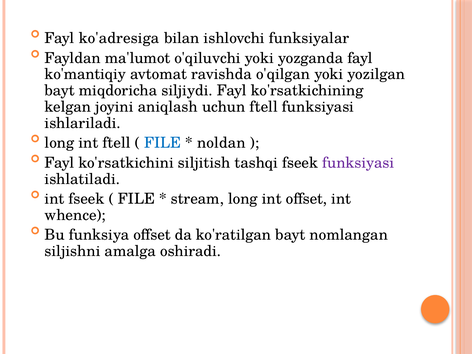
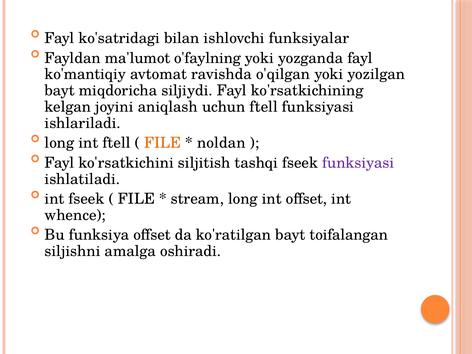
ko'adresiga: ko'adresiga -> ko'satridagi (119, 38)
o'qiluvchi: o'qiluvchi -> o'faylning (208, 58)
FILE colour: blue -> orange (163, 143)
nomlangan: nomlangan -> toifalangan (349, 235)
